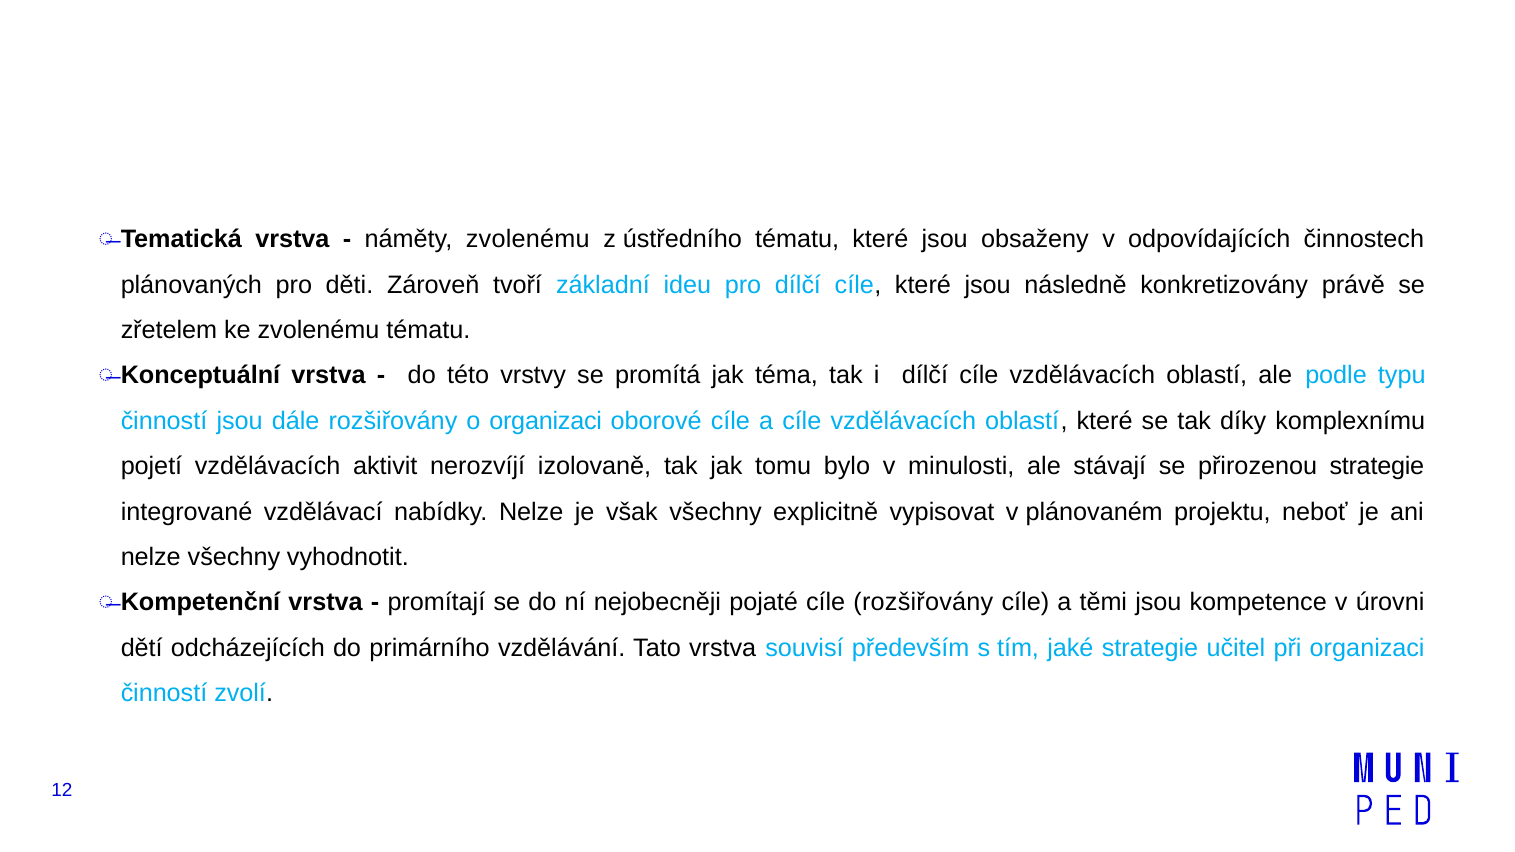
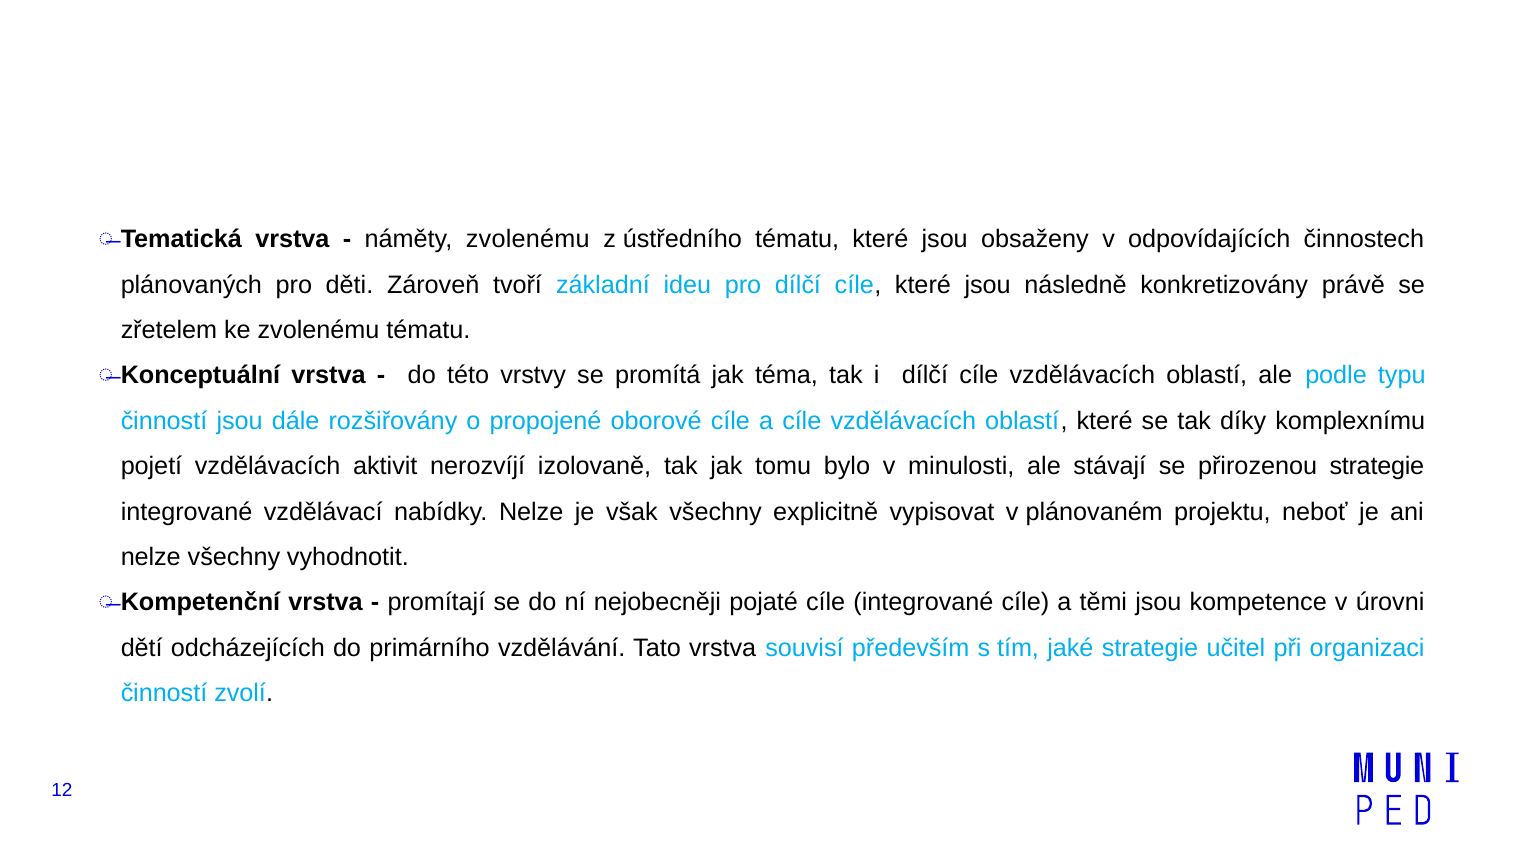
o organizaci: organizaci -> propojené (546, 421)
cíle rozšiřovány: rozšiřovány -> integrované (923, 603)
